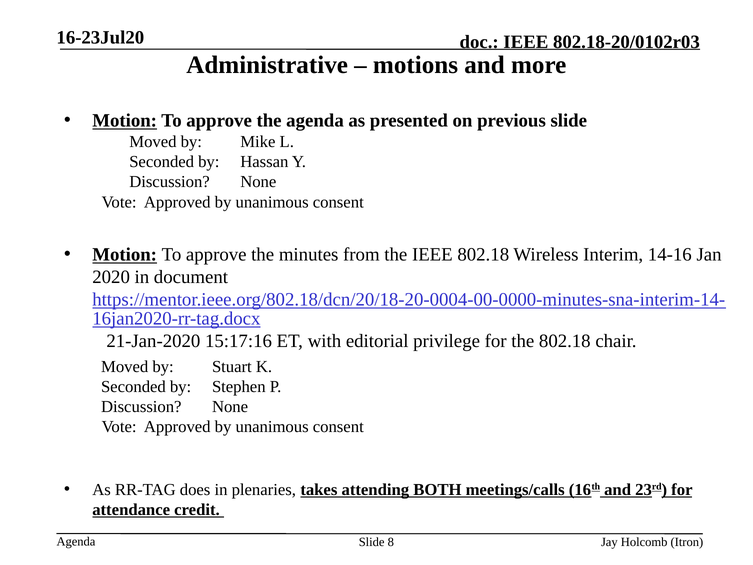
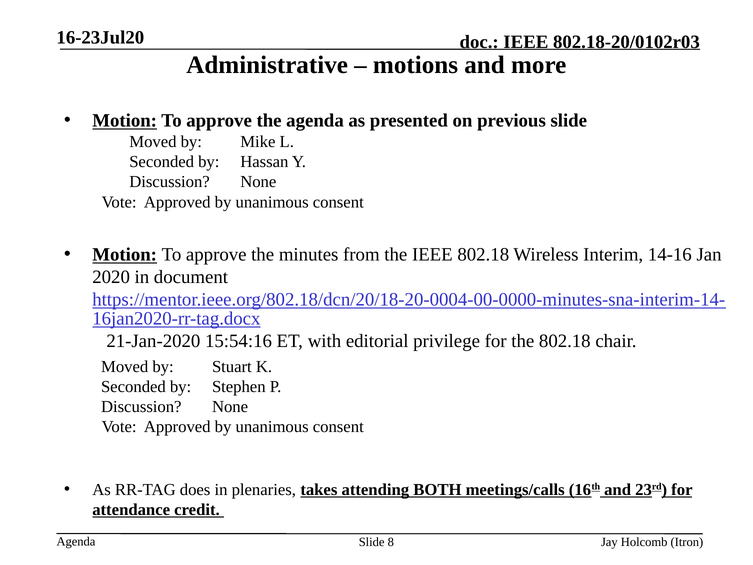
15:17:16: 15:17:16 -> 15:54:16 (238, 341)
